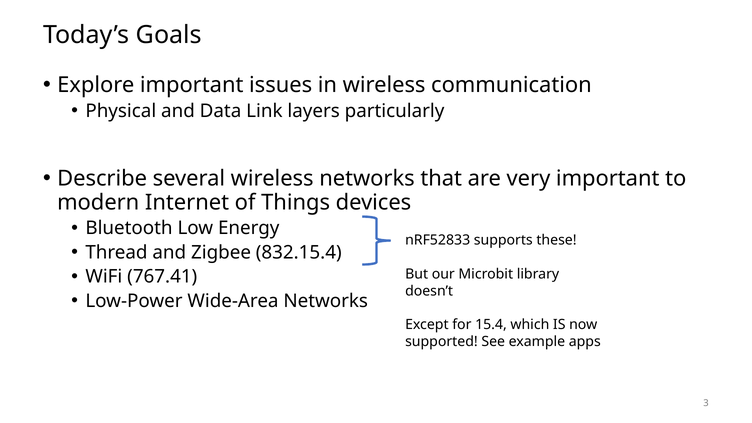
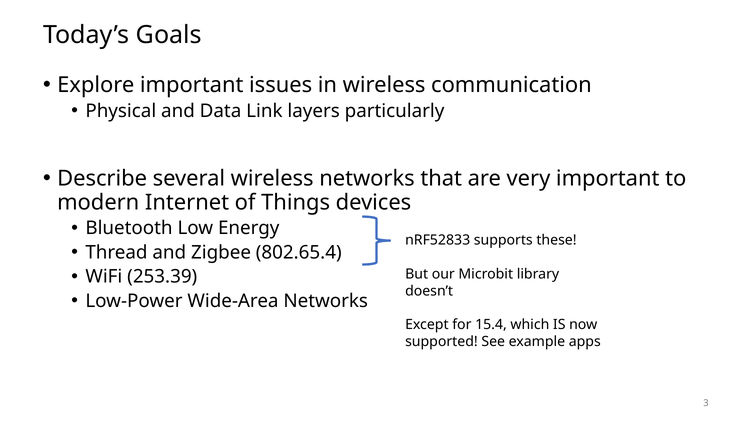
832.15.4: 832.15.4 -> 802.65.4 (299, 252)
767.41: 767.41 -> 253.39 (162, 277)
